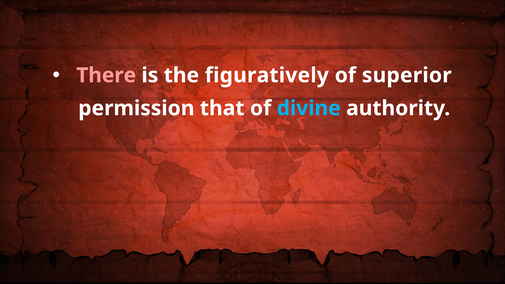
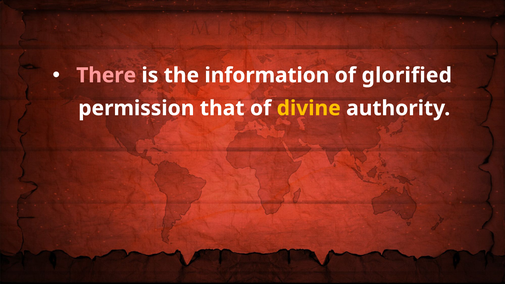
figuratively: figuratively -> information (267, 75)
superior: superior -> glorified (407, 75)
divine colour: light blue -> yellow (309, 108)
